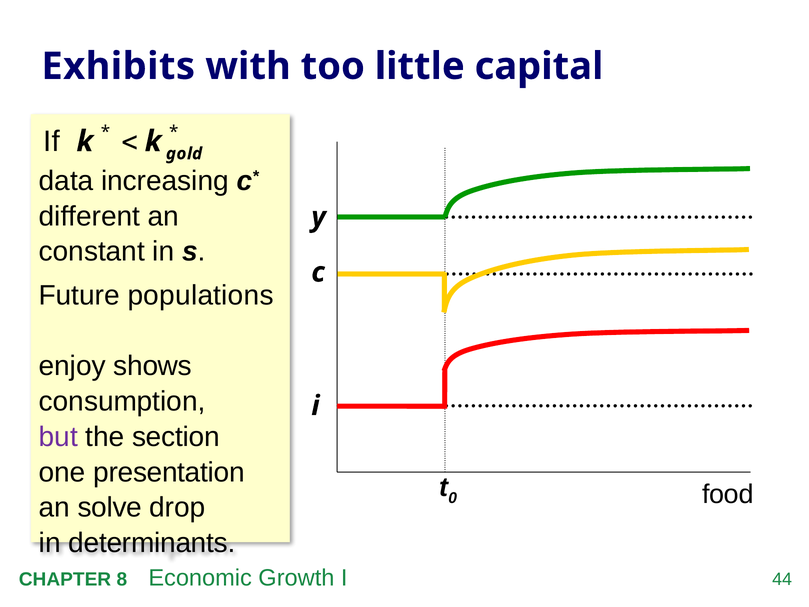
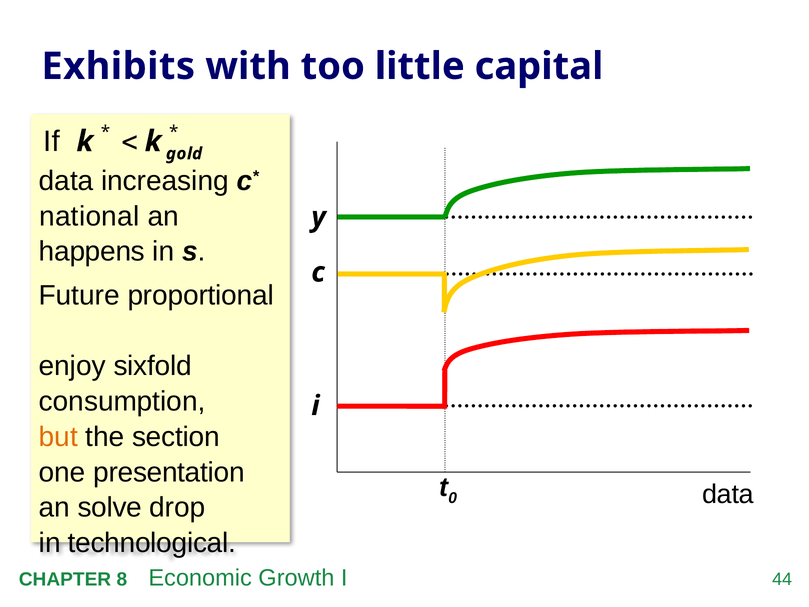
different: different -> national (89, 216)
constant: constant -> happens (92, 252)
populations: populations -> proportional (201, 295)
shows: shows -> sixfold (153, 366)
but colour: purple -> orange (58, 437)
food: food -> data (728, 494)
determinants: determinants -> technological (152, 543)
